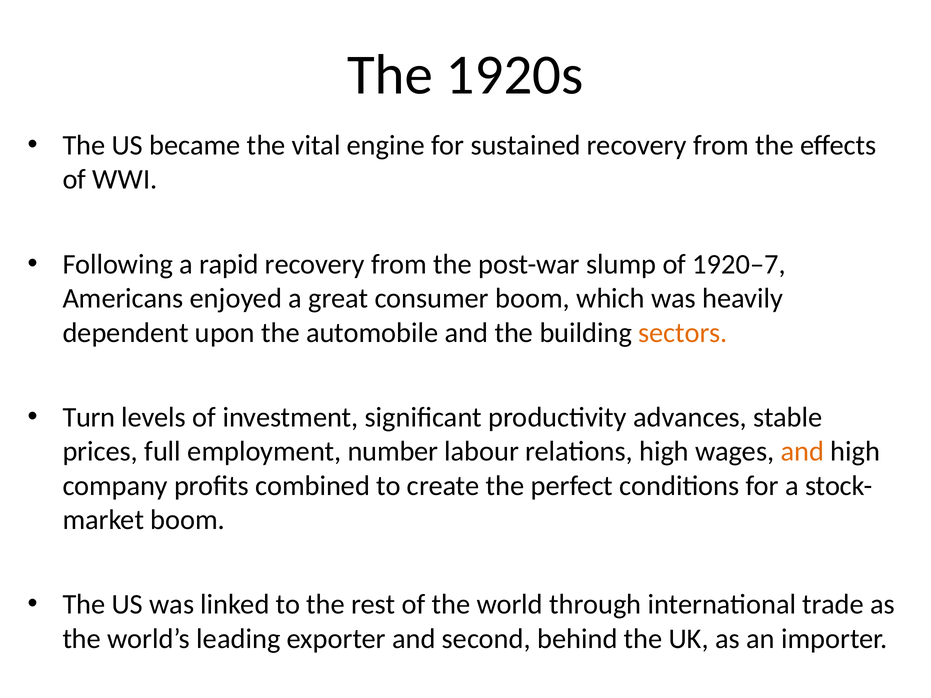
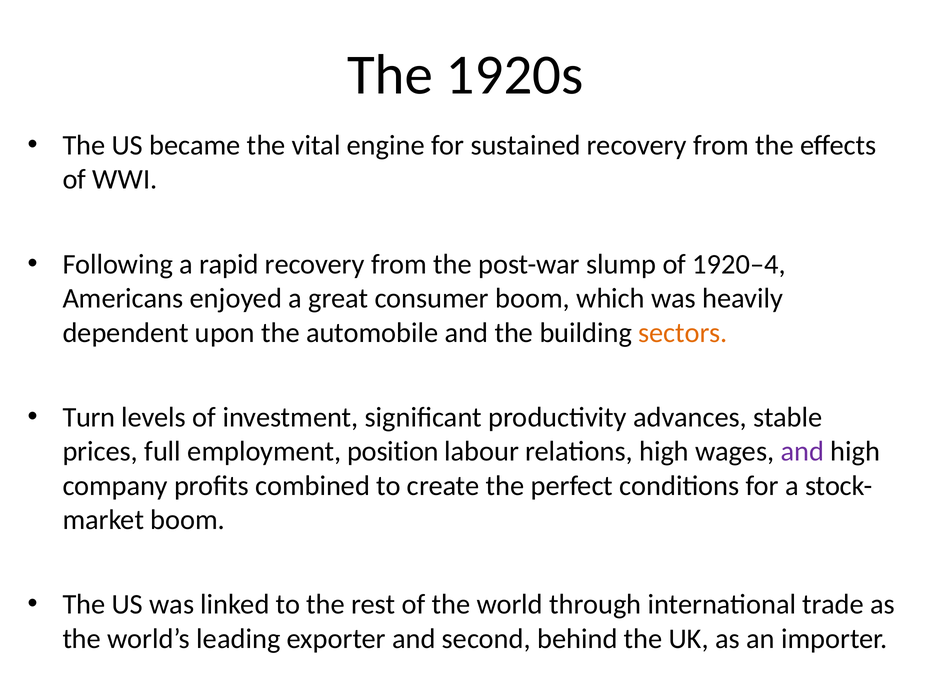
1920–7: 1920–7 -> 1920–4 (739, 264)
number: number -> position (393, 452)
and colour: orange -> purple (802, 452)
